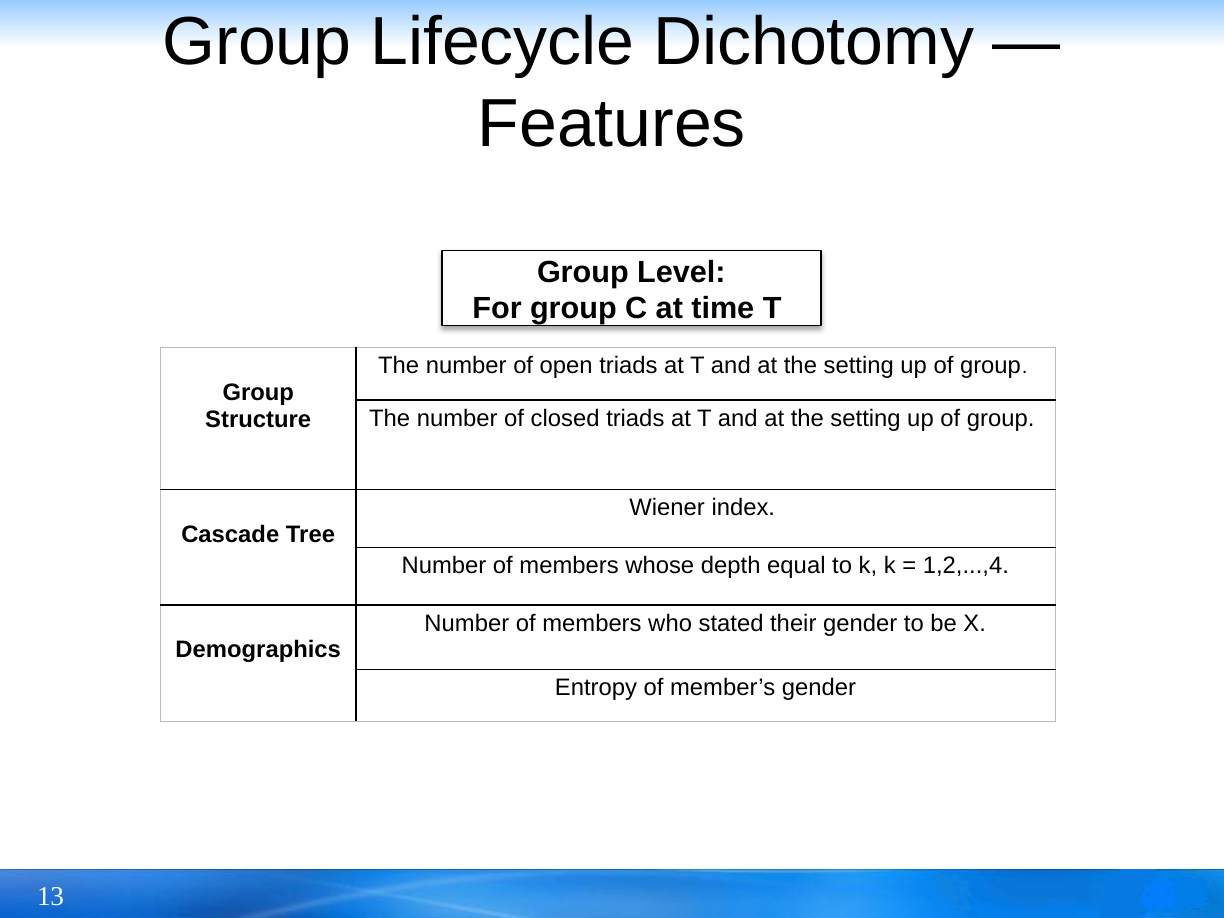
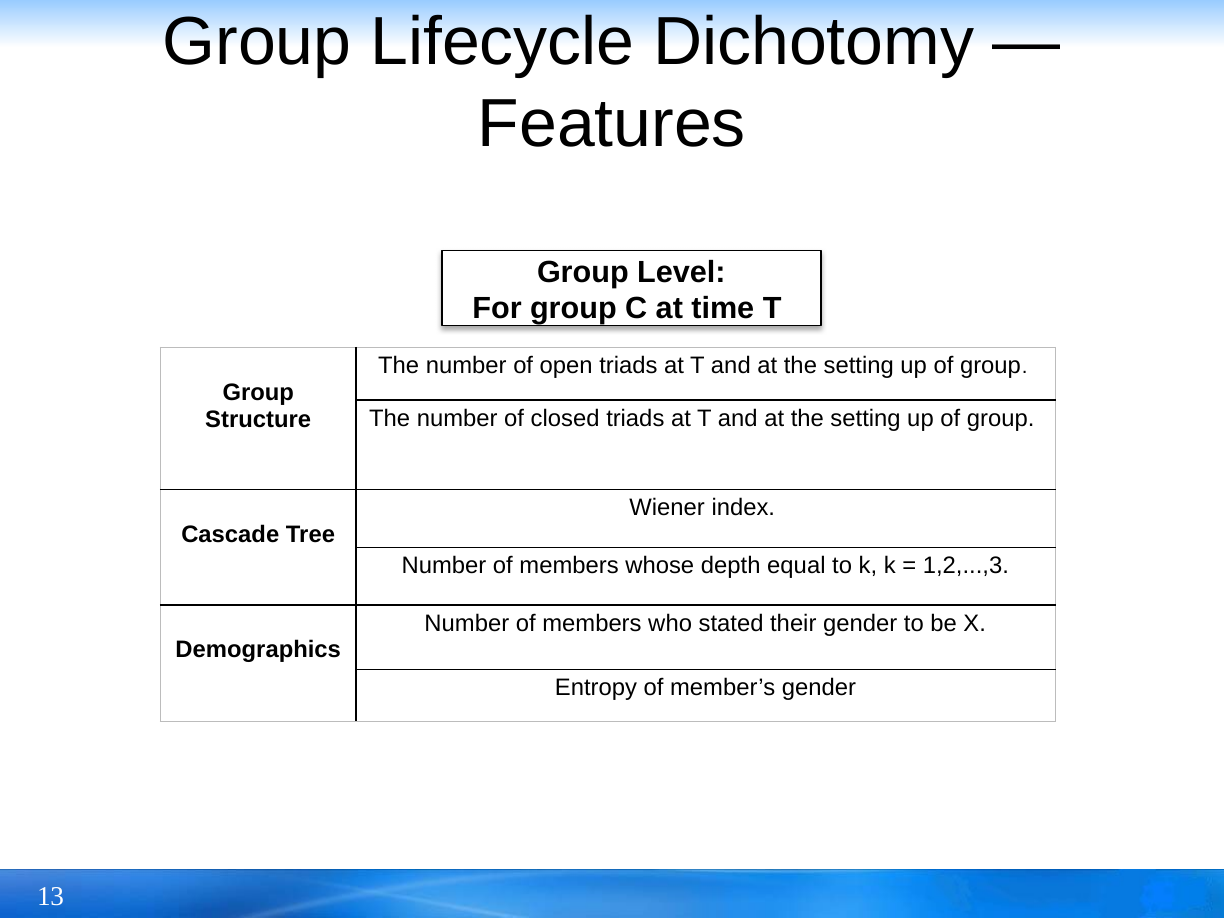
1,2,...,4: 1,2,...,4 -> 1,2,...,3 (966, 566)
